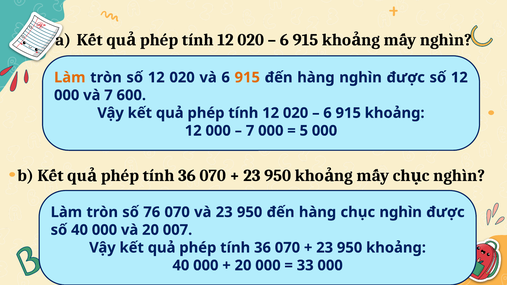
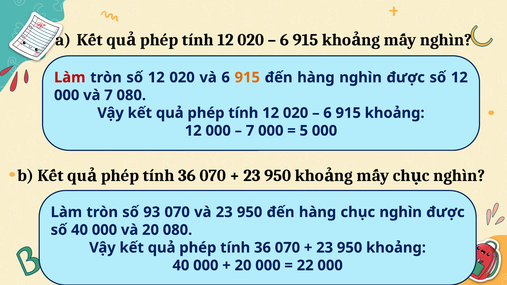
Làm colour: orange -> red (70, 78)
7 600: 600 -> 080 (131, 95)
76: 76 -> 93 (152, 212)
20 007: 007 -> 080 (178, 230)
33: 33 -> 22 (305, 266)
